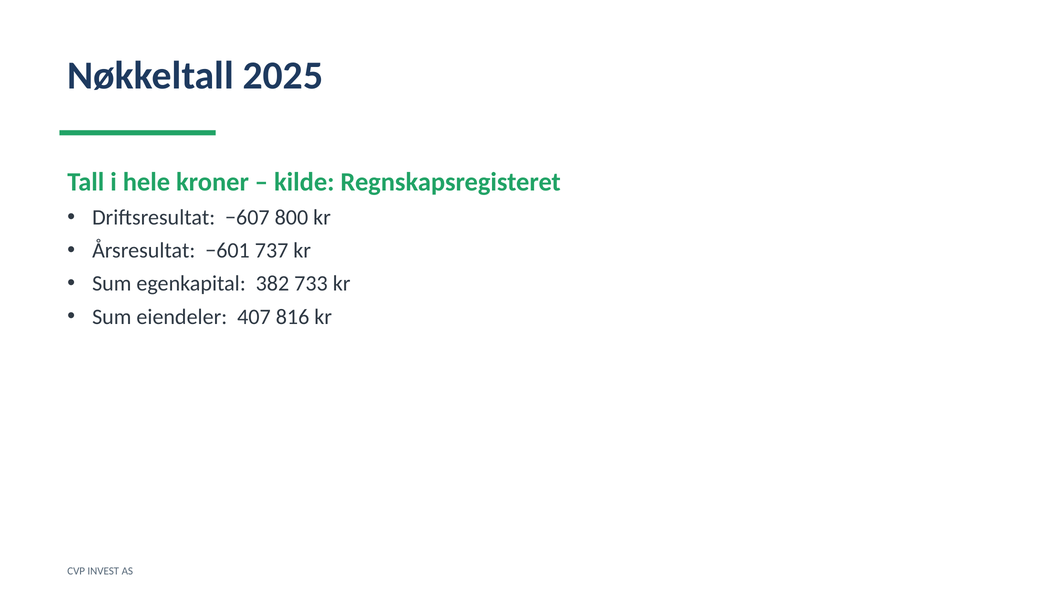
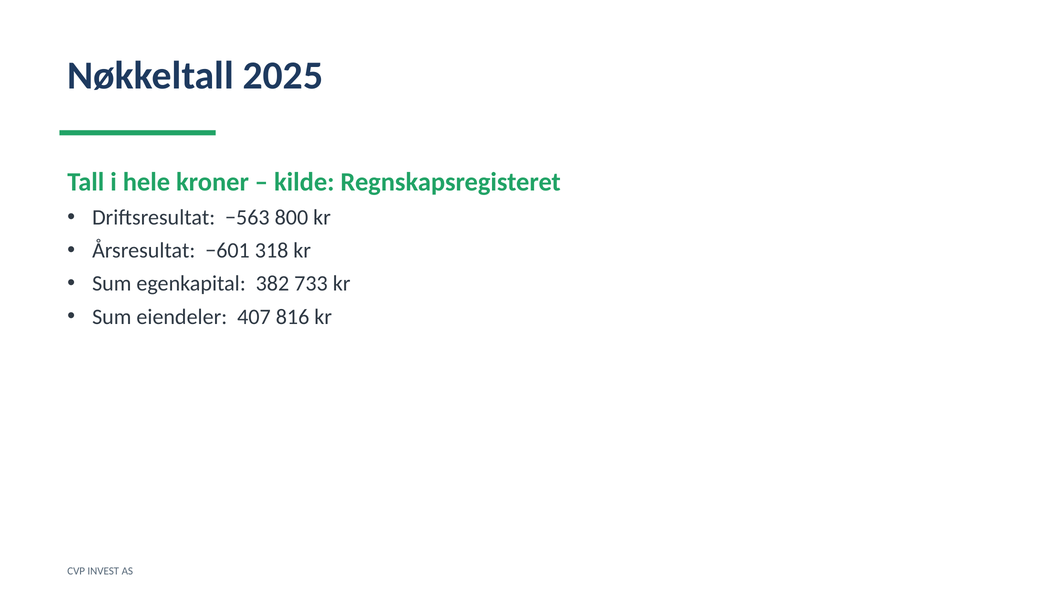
−607: −607 -> −563 (247, 218)
737: 737 -> 318 (272, 251)
